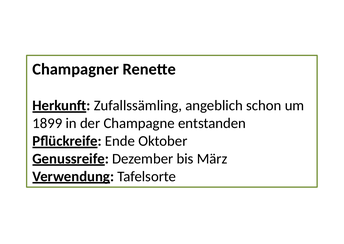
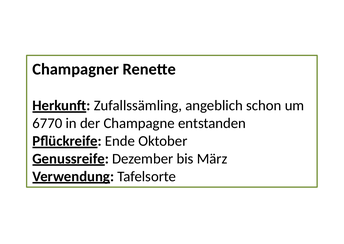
1899: 1899 -> 6770 (47, 123)
